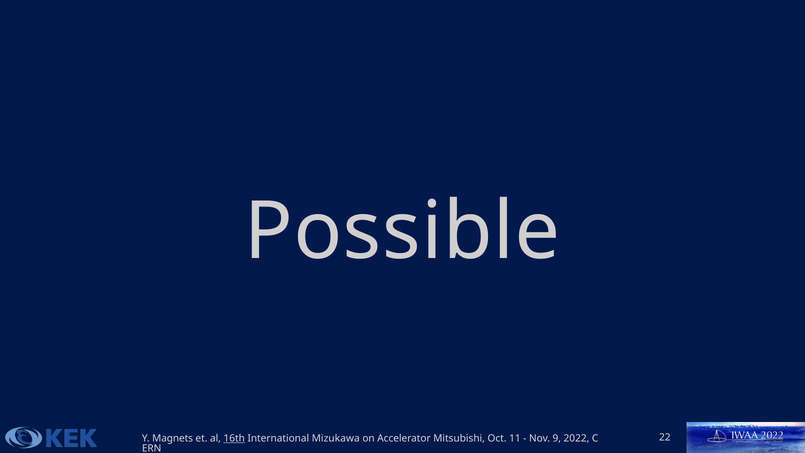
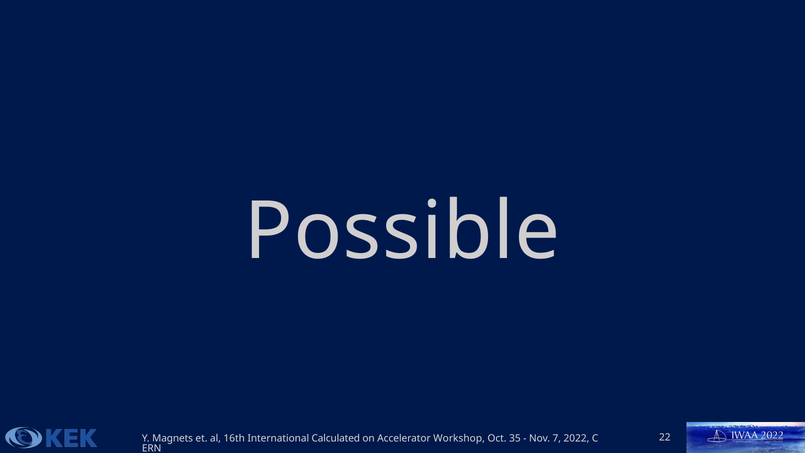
16th underline: present -> none (234, 438)
Mizukawa: Mizukawa -> Calculated (336, 438)
Mitsubishi: Mitsubishi -> Workshop (459, 438)
11: 11 -> 35 (515, 438)
9: 9 -> 7 (557, 438)
